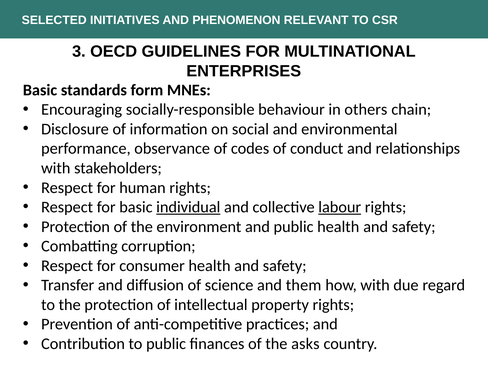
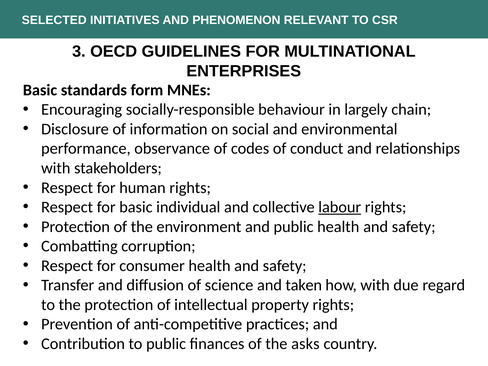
others: others -> largely (366, 110)
individual underline: present -> none (188, 207)
them: them -> taken (304, 285)
